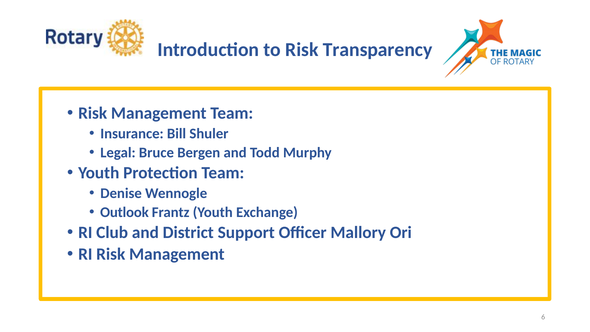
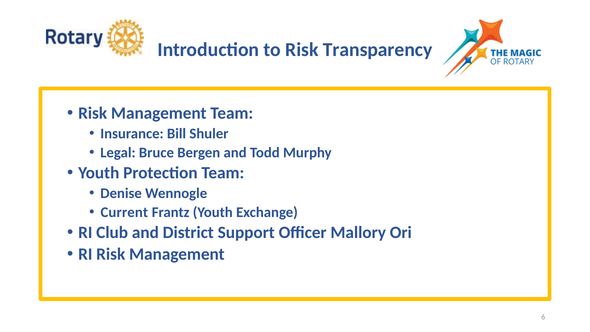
Outlook: Outlook -> Current (124, 212)
